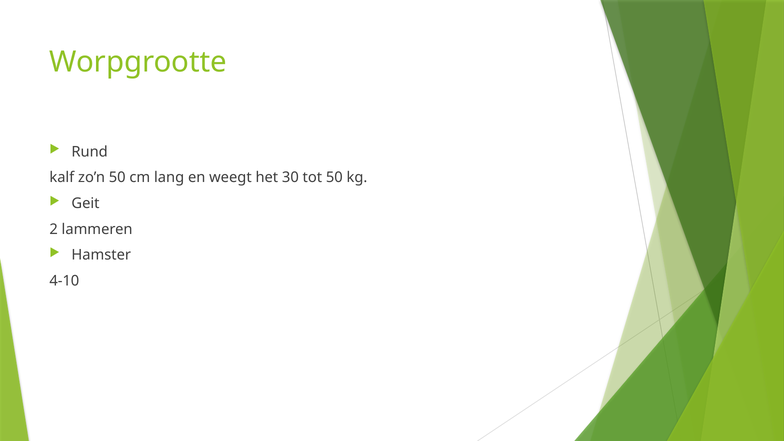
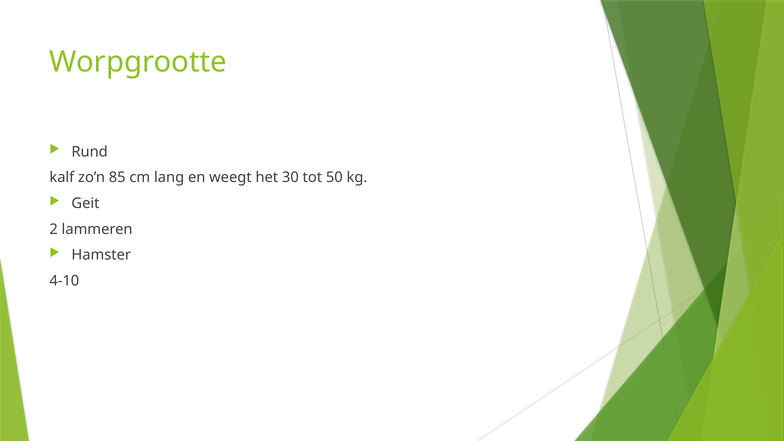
zo’n 50: 50 -> 85 (117, 178)
